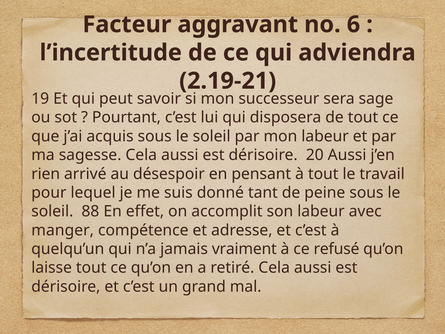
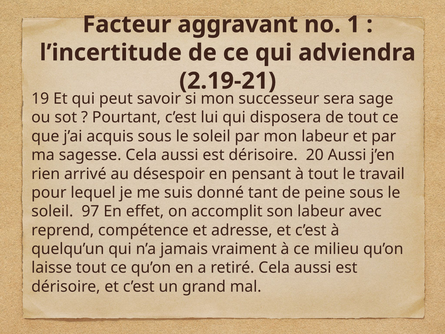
6: 6 -> 1 (353, 24)
88: 88 -> 97 (90, 211)
manger: manger -> reprend (63, 230)
refusé: refusé -> milieu (336, 249)
